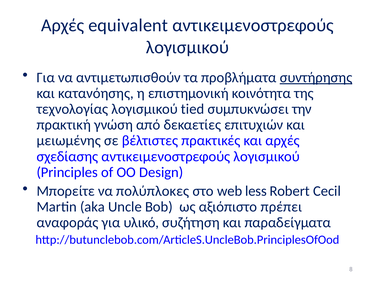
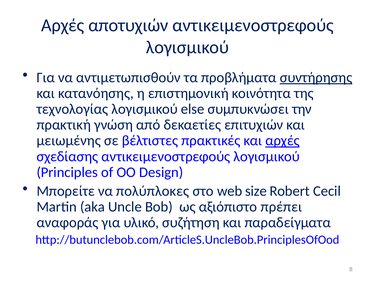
equivalent: equivalent -> αποτυχιών (128, 25)
tied: tied -> else (193, 109)
αρχές underline: none -> present (282, 140)
less: less -> size (256, 191)
